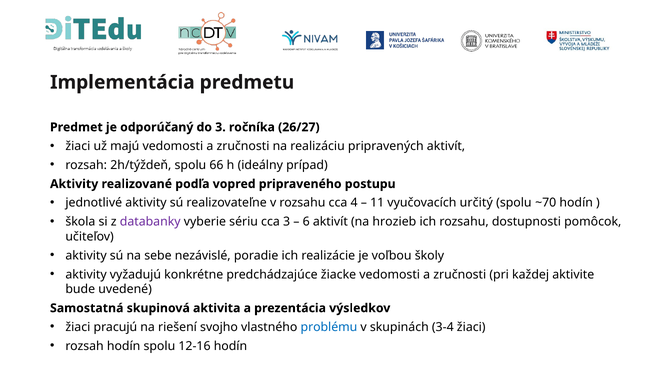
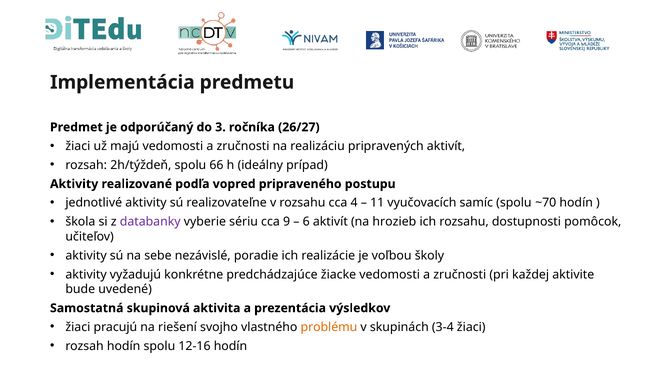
určitý: určitý -> samíc (476, 203)
cca 3: 3 -> 9 (287, 222)
problému colour: blue -> orange (329, 327)
